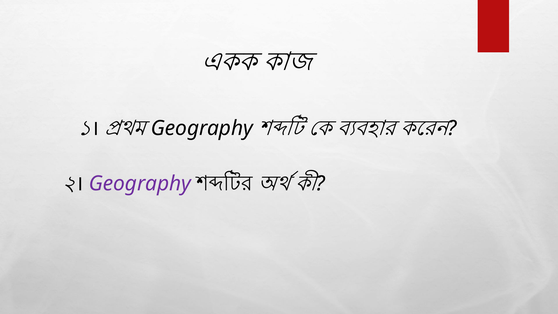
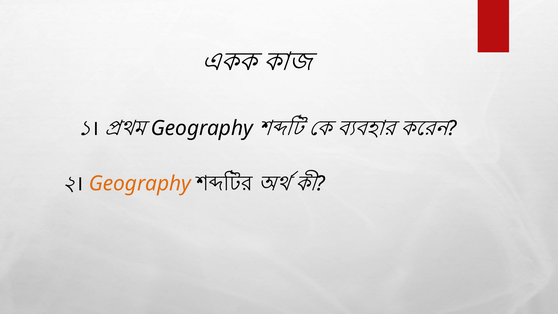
Geography colour: purple -> orange (140, 184)
